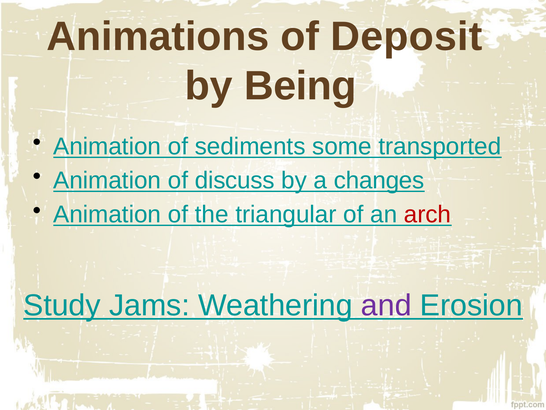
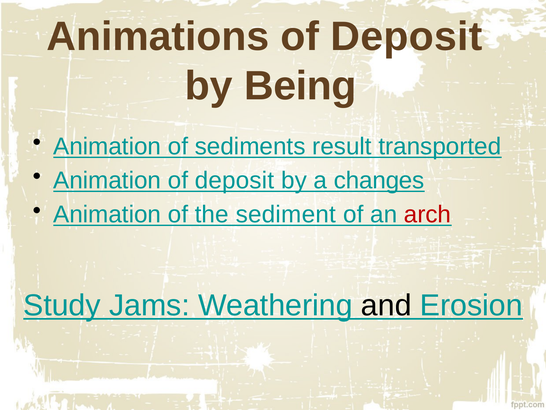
some: some -> result (342, 146)
Animation of discuss: discuss -> deposit (235, 180)
triangular: triangular -> sediment (286, 214)
and colour: purple -> black (386, 305)
